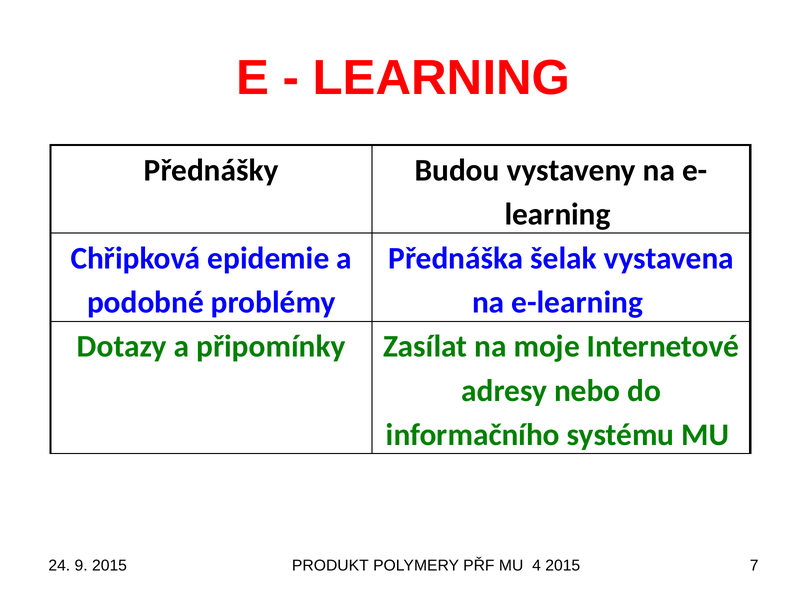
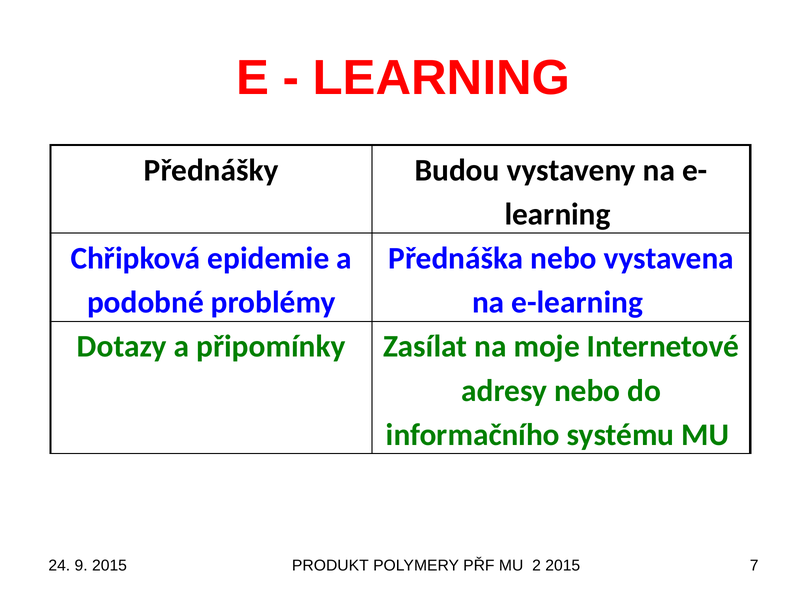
Přednáška šelak: šelak -> nebo (564, 258)
4: 4 -> 2 (537, 566)
